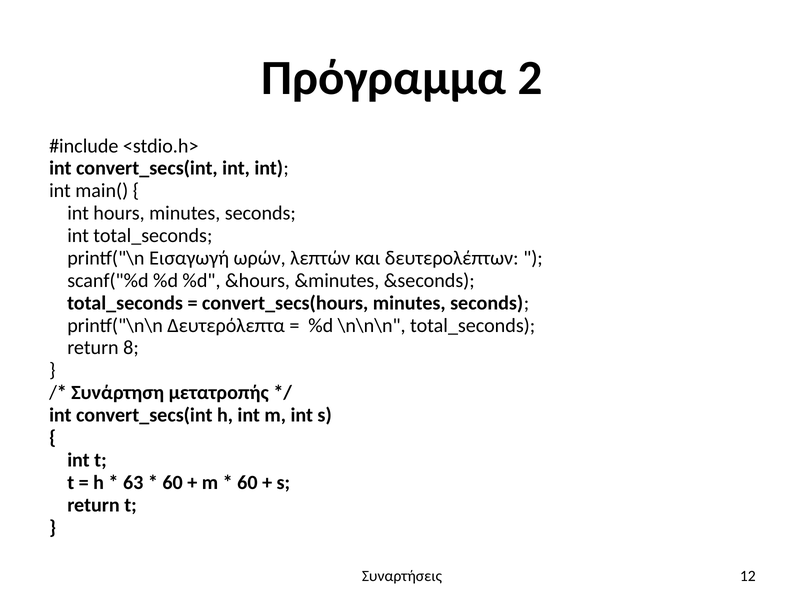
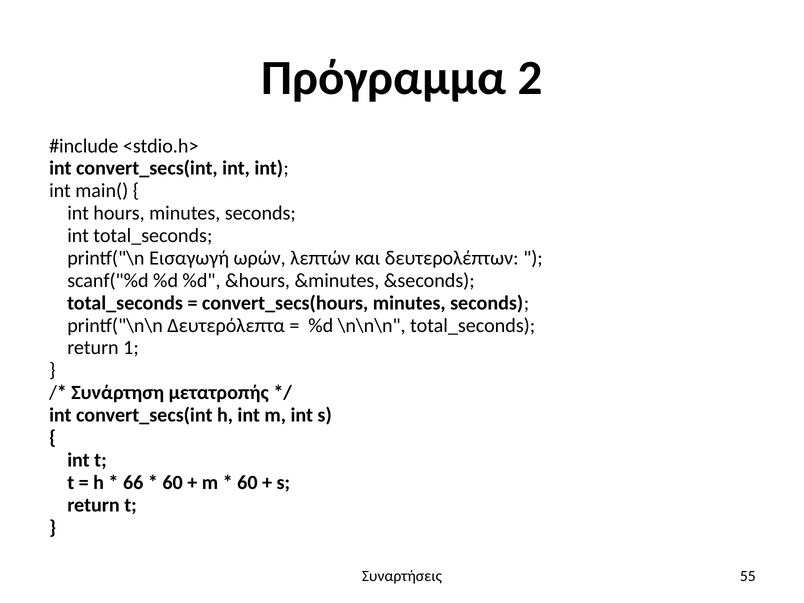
8: 8 -> 1 (131, 348)
63: 63 -> 66 (133, 483)
12: 12 -> 55 (748, 576)
